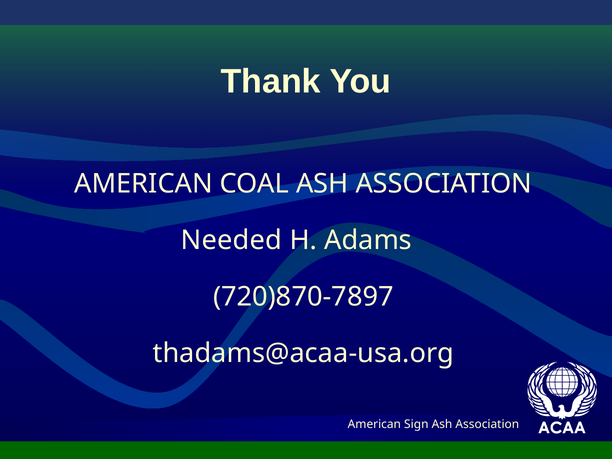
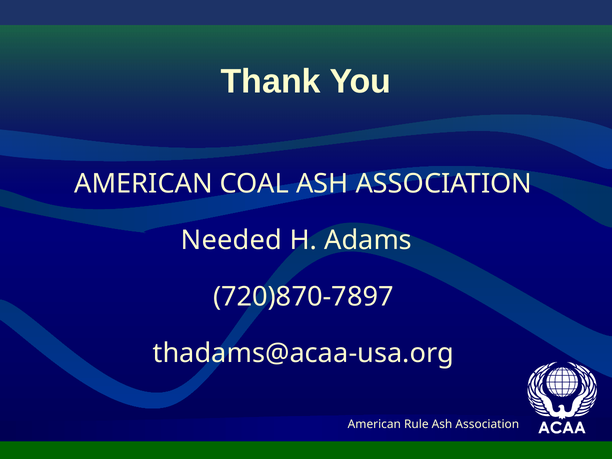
Sign: Sign -> Rule (416, 424)
